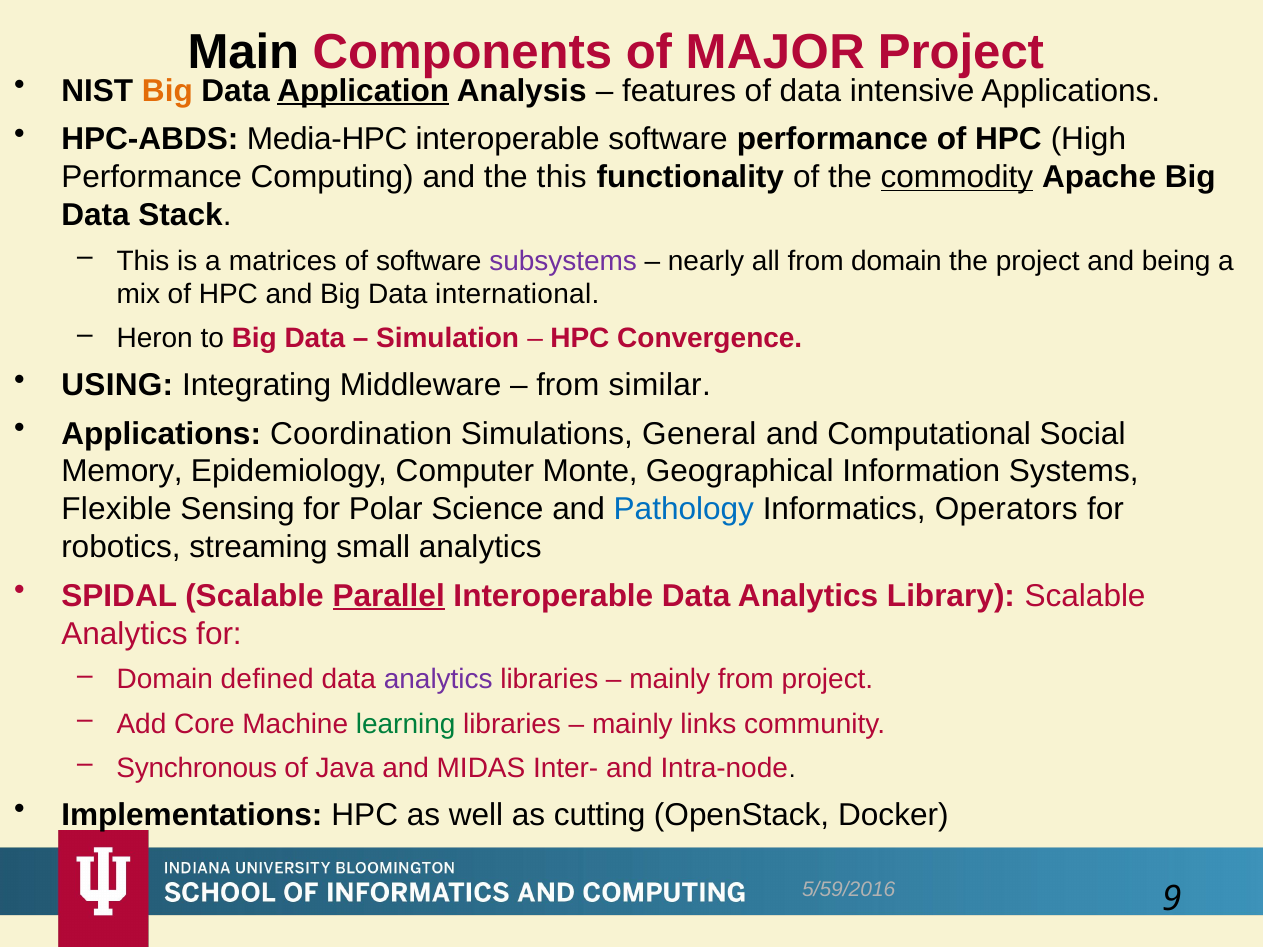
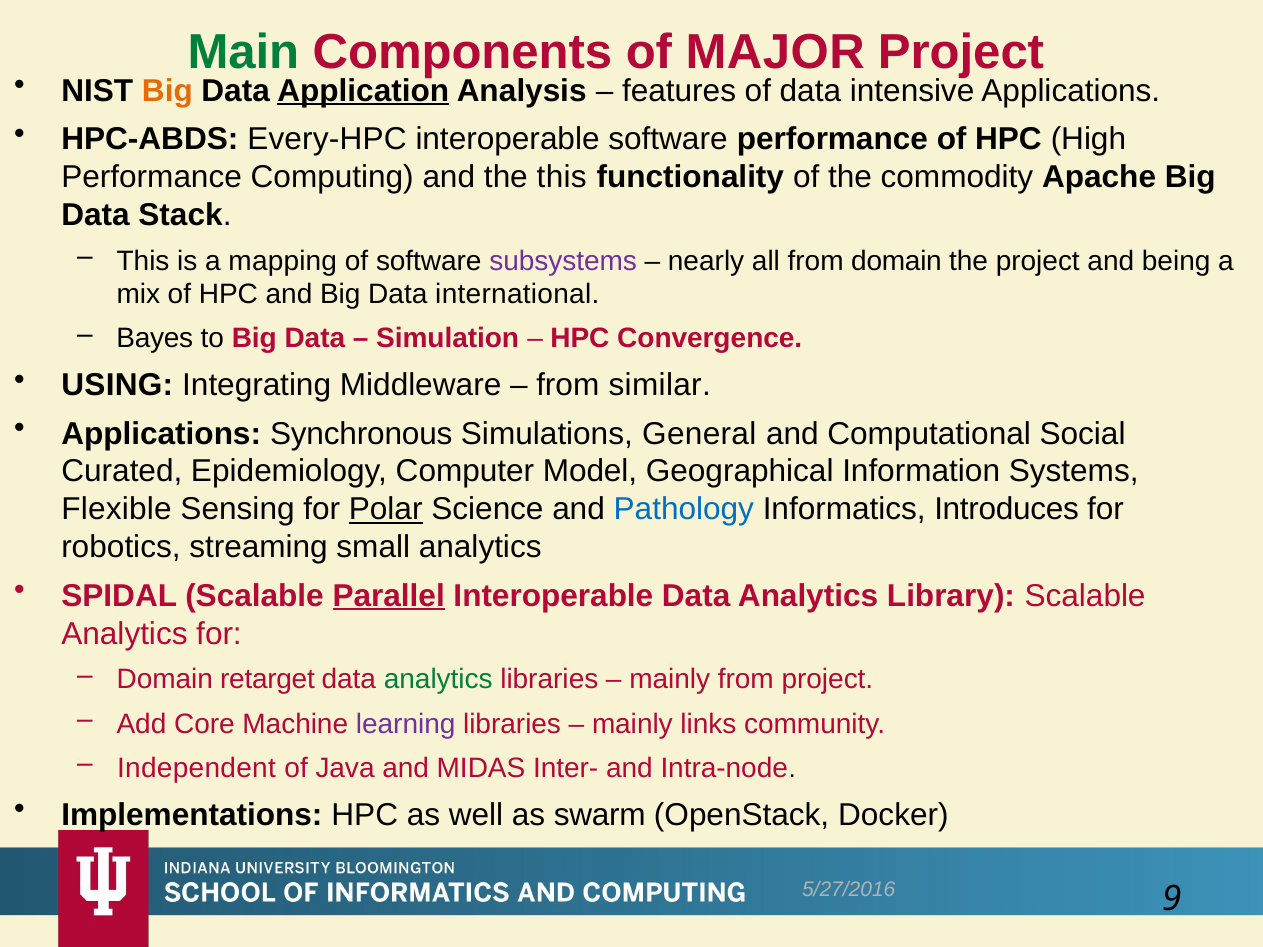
Main colour: black -> green (243, 52)
Media-HPC: Media-HPC -> Every-HPC (327, 139)
commodity underline: present -> none (957, 177)
matrices: matrices -> mapping (283, 261)
Heron: Heron -> Bayes (155, 339)
Coordination: Coordination -> Synchronous (361, 434)
Memory: Memory -> Curated (122, 472)
Monte: Monte -> Model (590, 472)
Polar underline: none -> present (386, 510)
Operators: Operators -> Introduces (1007, 510)
defined: defined -> retarget (267, 680)
analytics colour: purple -> green (438, 680)
learning colour: green -> purple (406, 724)
Synchronous: Synchronous -> Independent (197, 768)
cutting: cutting -> swarm (600, 815)
5/59/2016: 5/59/2016 -> 5/27/2016 (849, 889)
